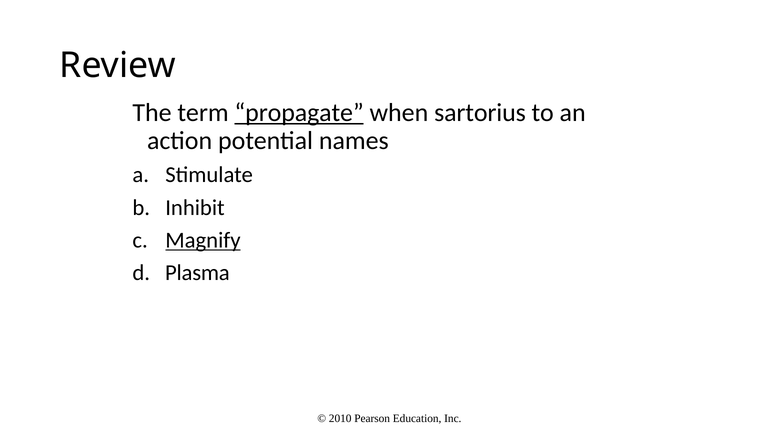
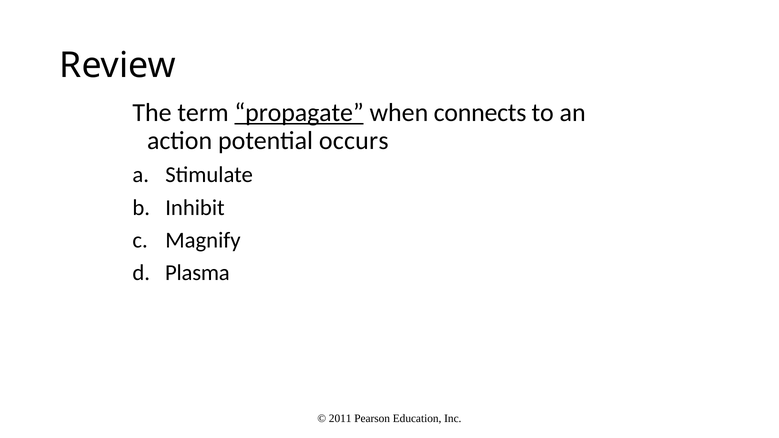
sartorius: sartorius -> connects (480, 113)
names: names -> occurs (354, 141)
Magnify underline: present -> none (203, 240)
2010: 2010 -> 2011 (340, 419)
